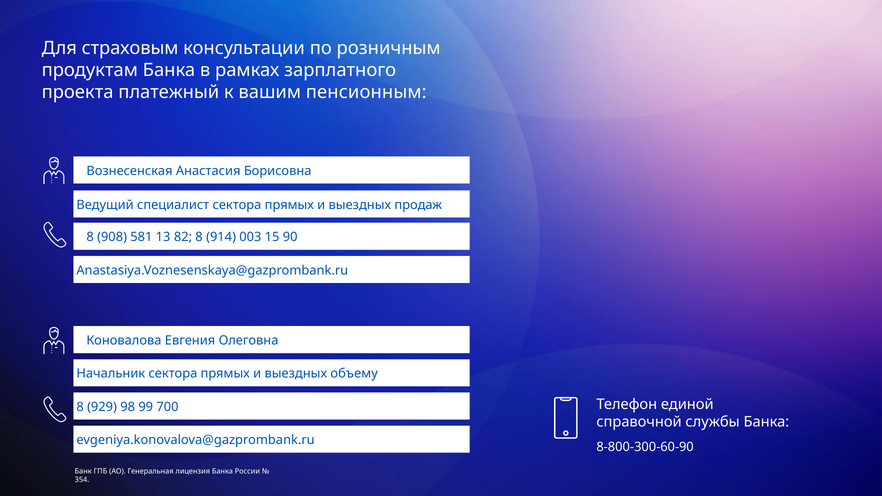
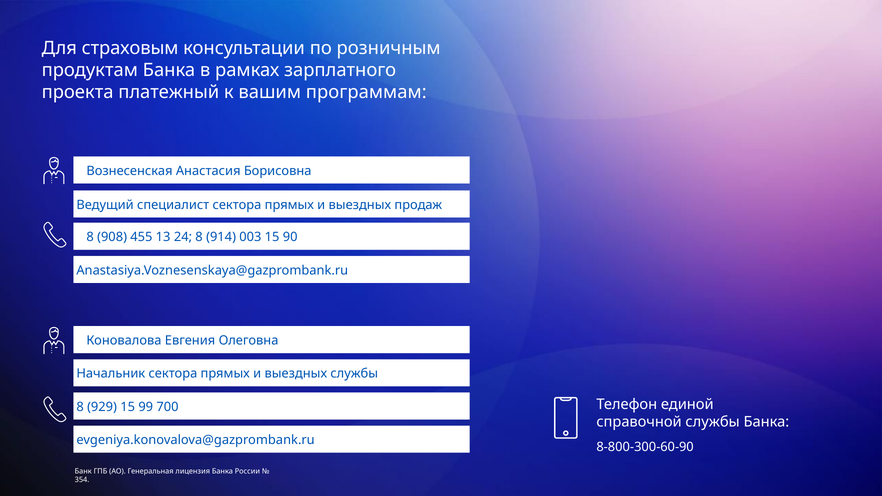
пенсионным: пенсионным -> программам (366, 92)
581: 581 -> 455 (141, 237)
82: 82 -> 24 (183, 237)
выездных объему: объему -> службы (354, 374)
929 98: 98 -> 15 (128, 407)
